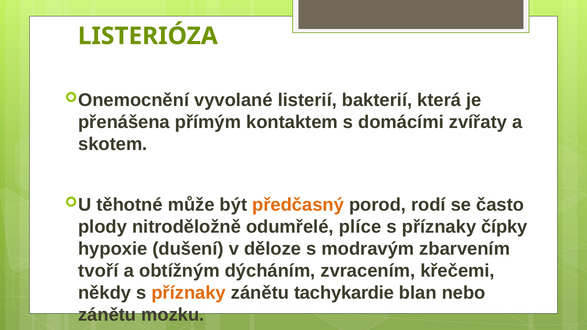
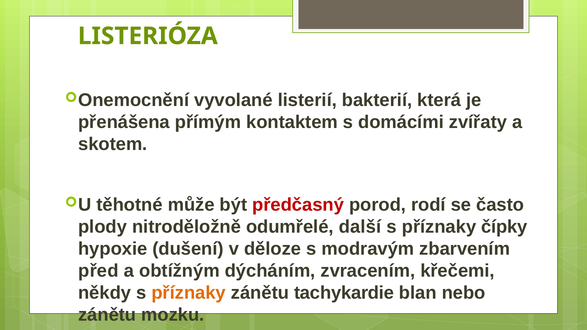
předčasný colour: orange -> red (298, 205)
plíce: plíce -> další (360, 227)
tvoří: tvoří -> před (98, 271)
